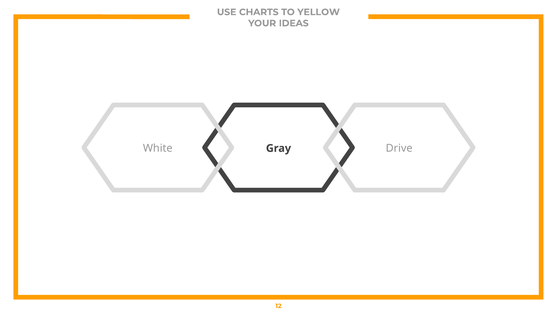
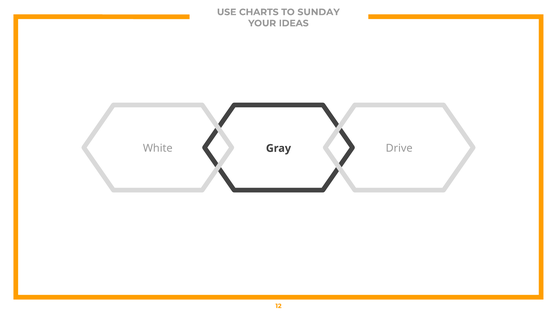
YELLOW: YELLOW -> SUNDAY (319, 12)
